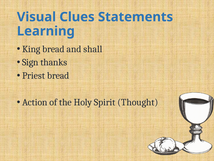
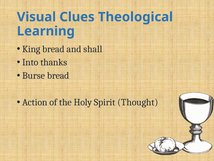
Statements: Statements -> Theological (135, 17)
Sign: Sign -> Into (30, 62)
Priest: Priest -> Burse (34, 75)
